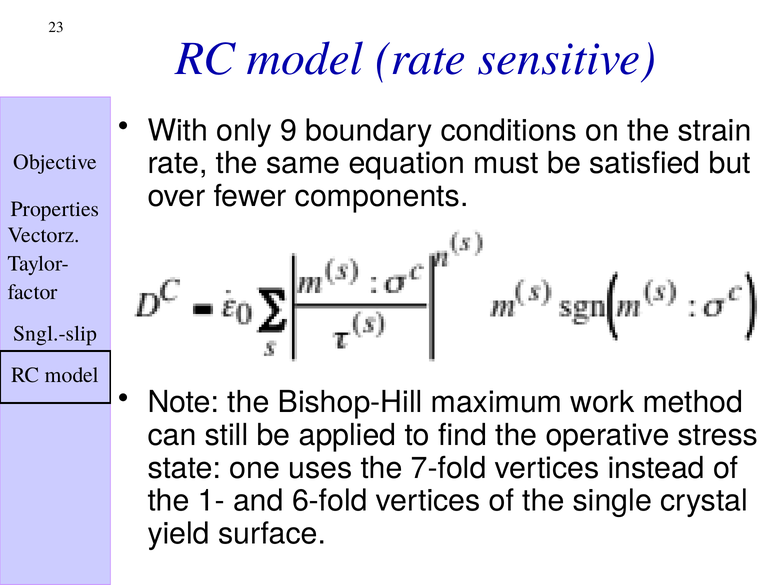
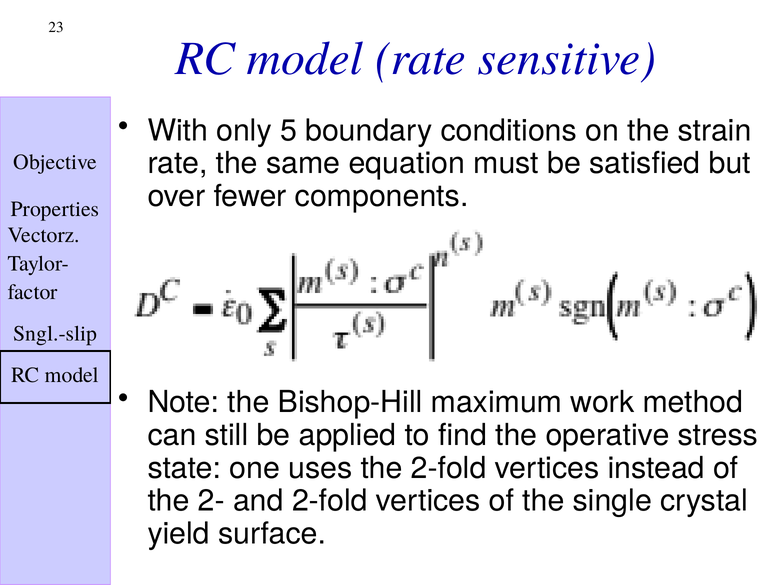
9: 9 -> 5 (289, 131)
the 7-fold: 7-fold -> 2-fold (449, 468)
1-: 1- -> 2- (211, 501)
and 6-fold: 6-fold -> 2-fold (330, 501)
